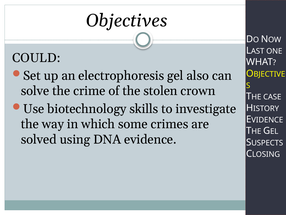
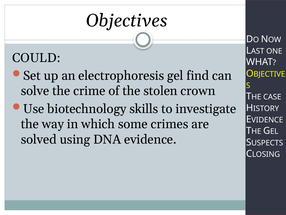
also: also -> find (198, 76)
